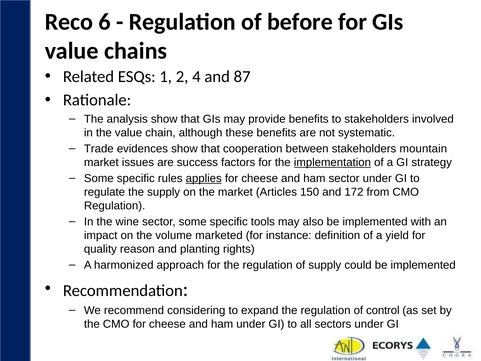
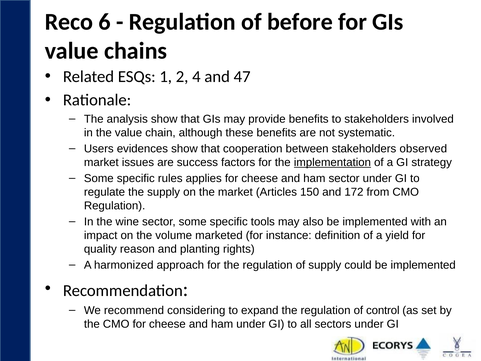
87: 87 -> 47 (242, 77)
Trade: Trade -> Users (99, 149)
mountain: mountain -> observed (423, 149)
applies underline: present -> none (204, 178)
